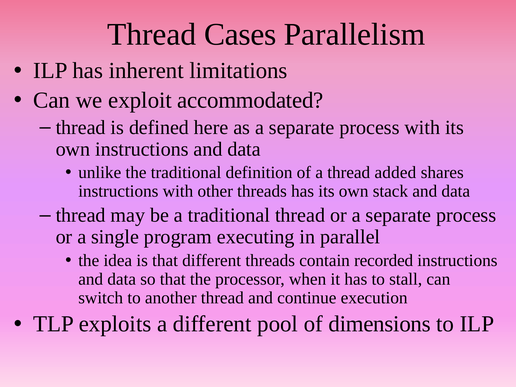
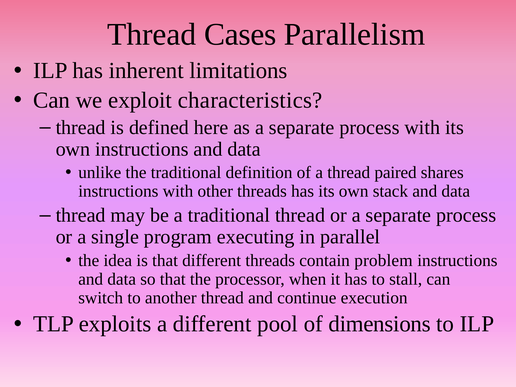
accommodated: accommodated -> characteristics (250, 100)
added: added -> paired (396, 173)
recorded: recorded -> problem (383, 261)
